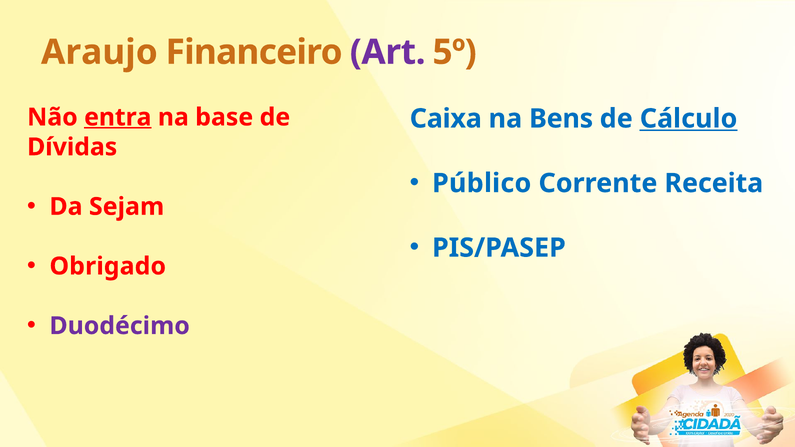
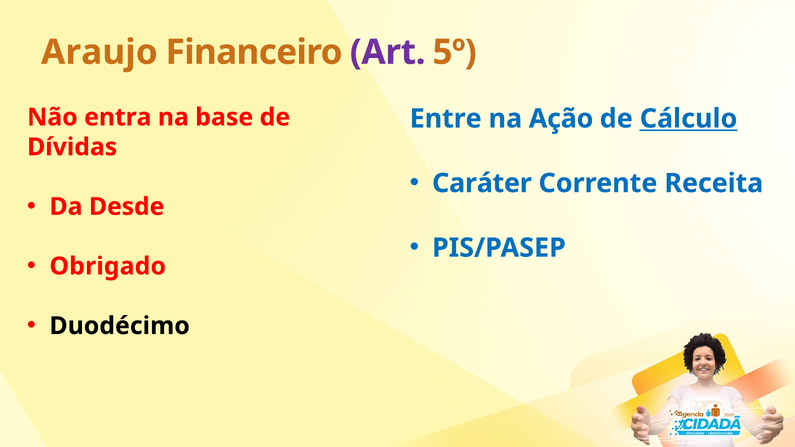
entra underline: present -> none (118, 117)
Caixa: Caixa -> Entre (446, 119)
Bens: Bens -> Ação (561, 119)
Público: Público -> Caráter (482, 183)
Sejam: Sejam -> Desde (127, 207)
Duodécimo colour: purple -> black (120, 326)
